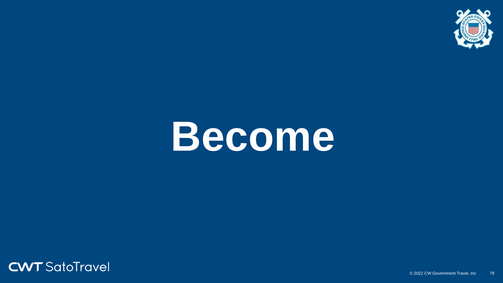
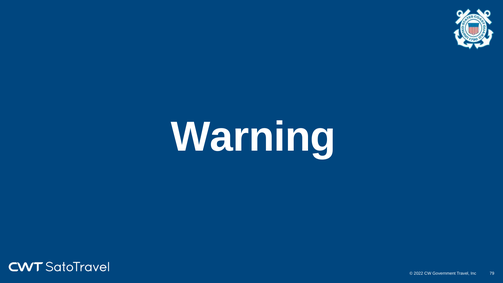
Become: Become -> Warning (253, 137)
